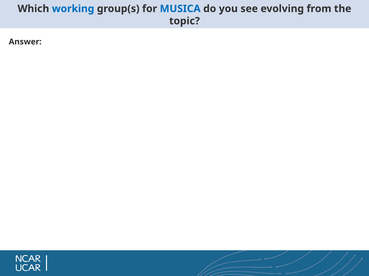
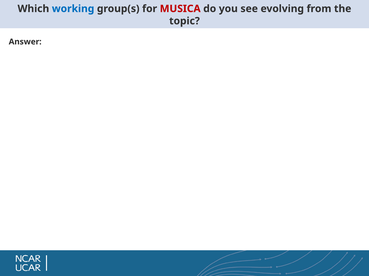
MUSICA colour: blue -> red (180, 9)
